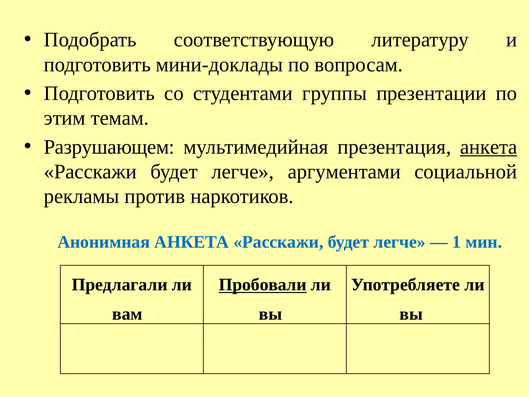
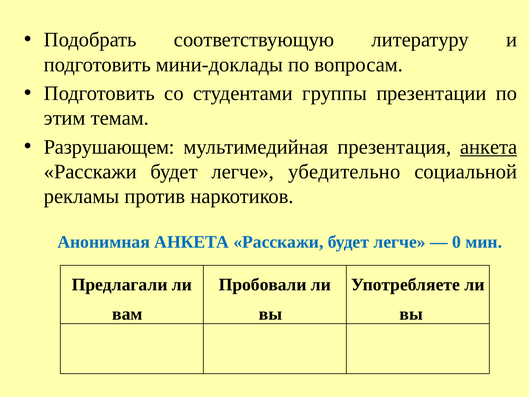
аргументами: аргументами -> убедительно (344, 172)
1: 1 -> 0 (457, 242)
Пробовали underline: present -> none (263, 285)
